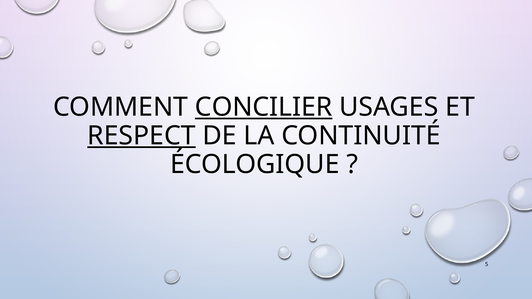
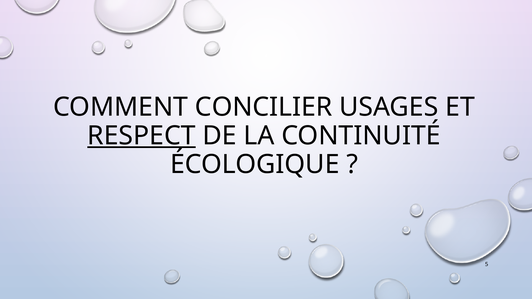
CONCILIER underline: present -> none (264, 107)
